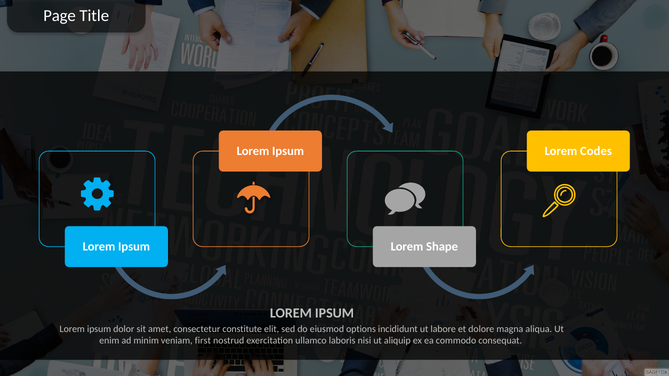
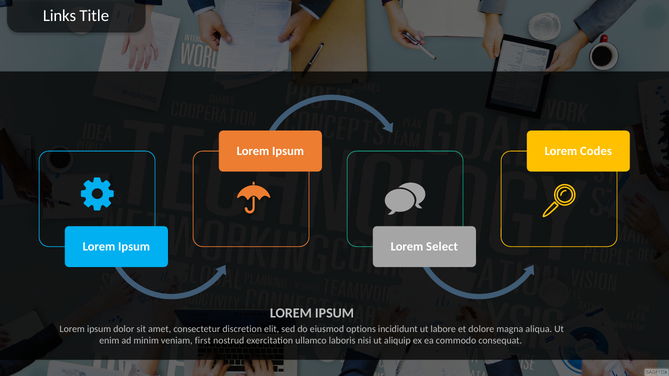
Page: Page -> Links (60, 16)
Shape: Shape -> Select (442, 247)
constitute: constitute -> discretion (242, 329)
